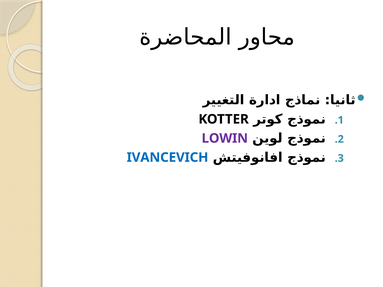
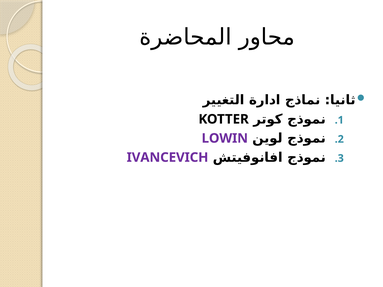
IVANCEVICH colour: blue -> purple (167, 158)
